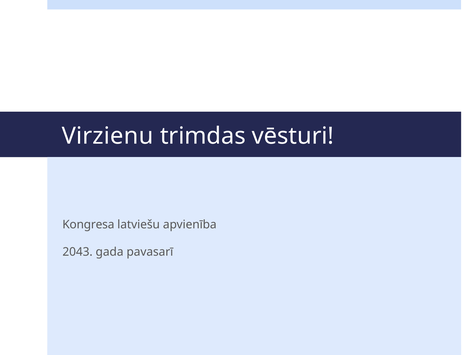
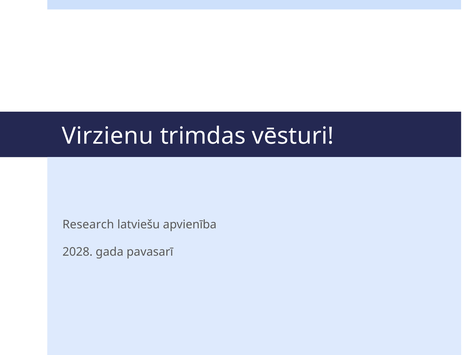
Kongresa: Kongresa -> Research (88, 224)
2043: 2043 -> 2028 (78, 252)
